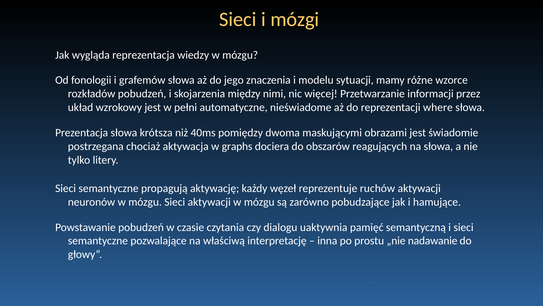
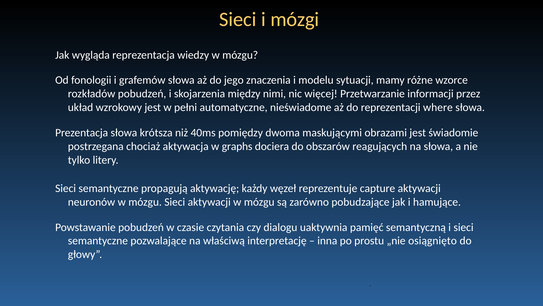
ruchów: ruchów -> capture (378, 188)
nadawanie: nadawanie -> osiągnięto (433, 240)
